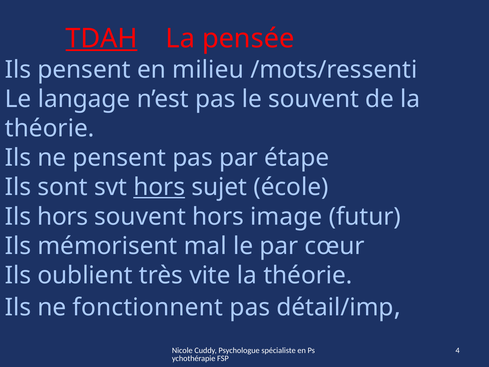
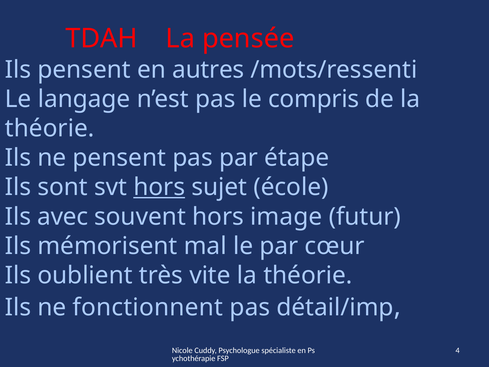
TDAH underline: present -> none (102, 38)
milieu: milieu -> autres (208, 70)
le souvent: souvent -> compris (314, 99)
Ils hors: hors -> avec (63, 216)
